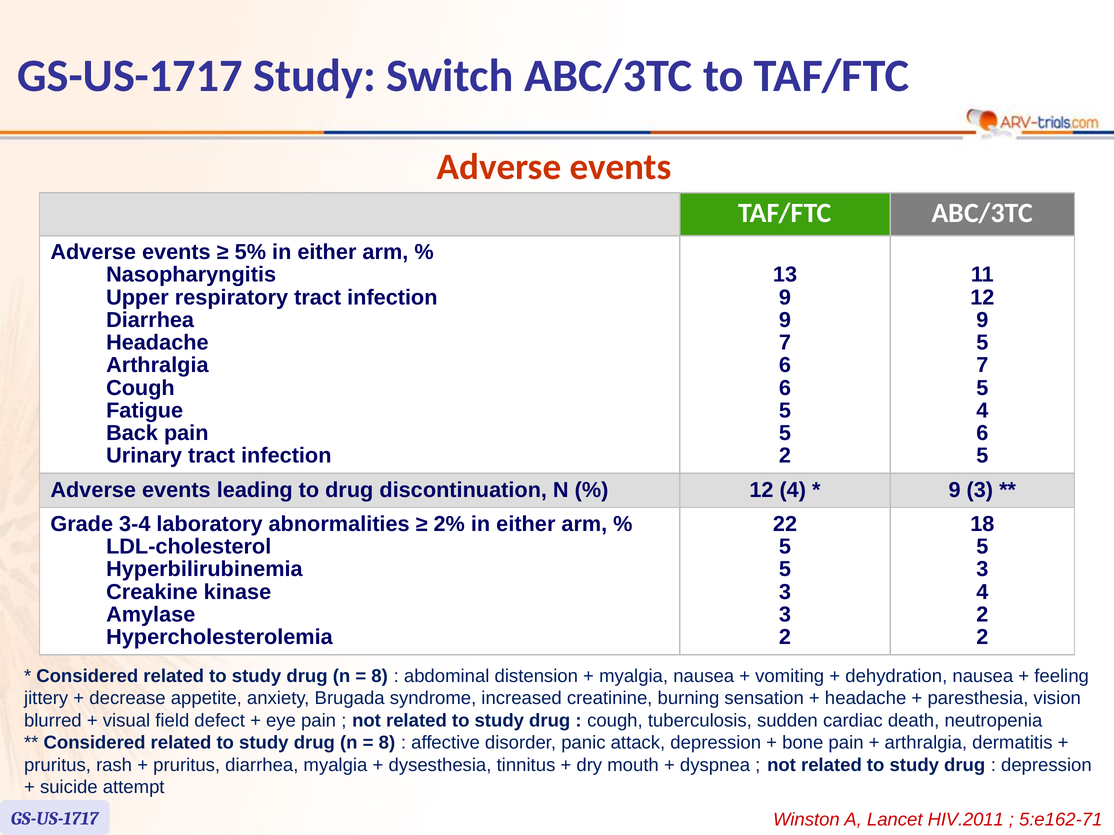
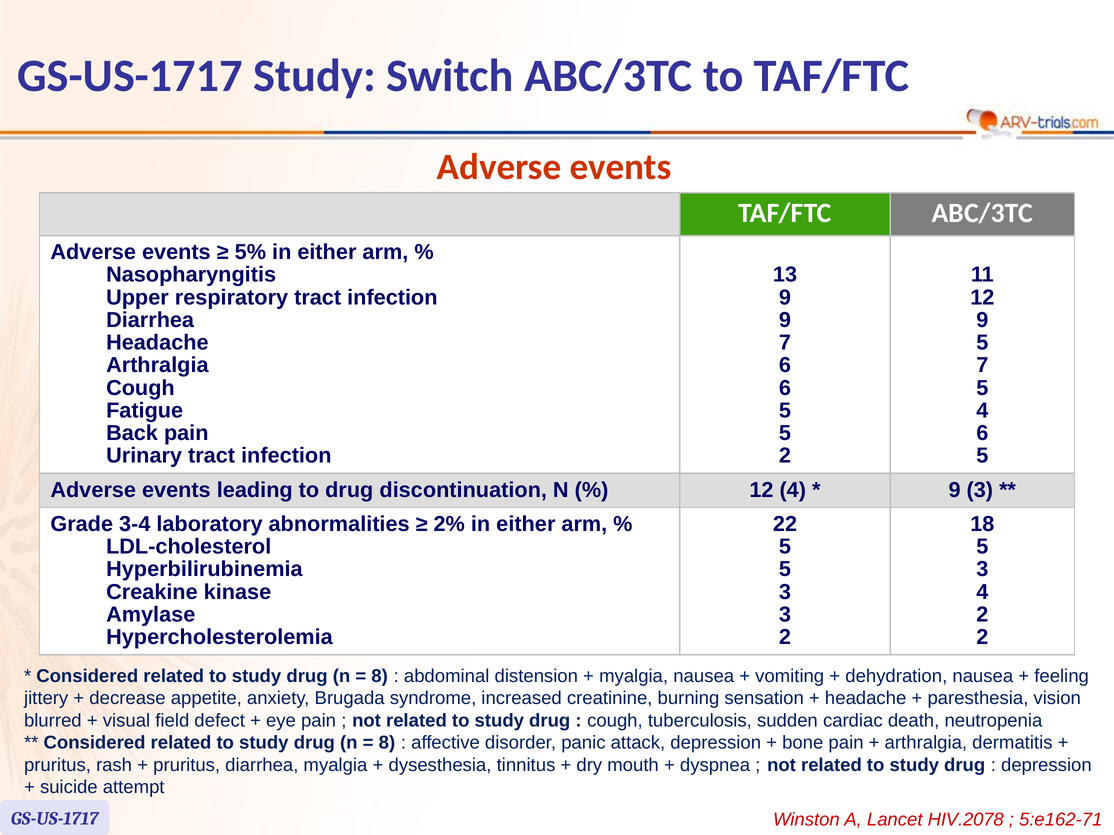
HIV.2011: HIV.2011 -> HIV.2078 (966, 820)
